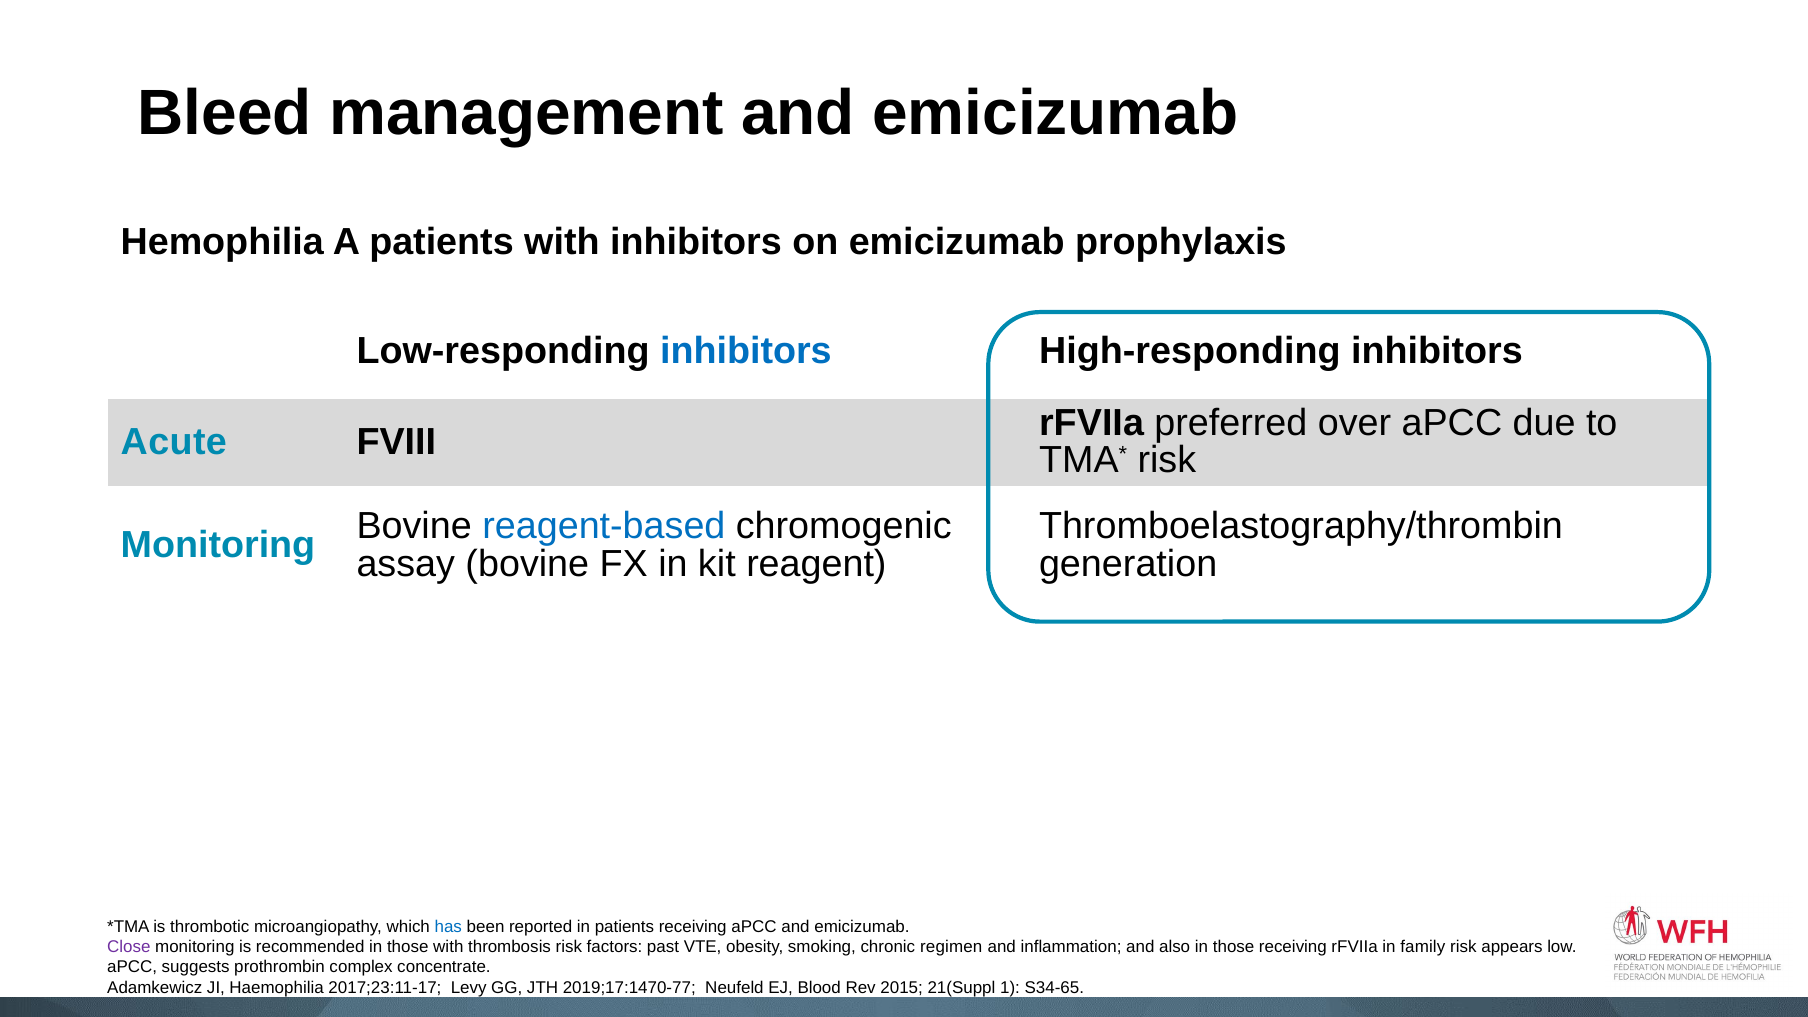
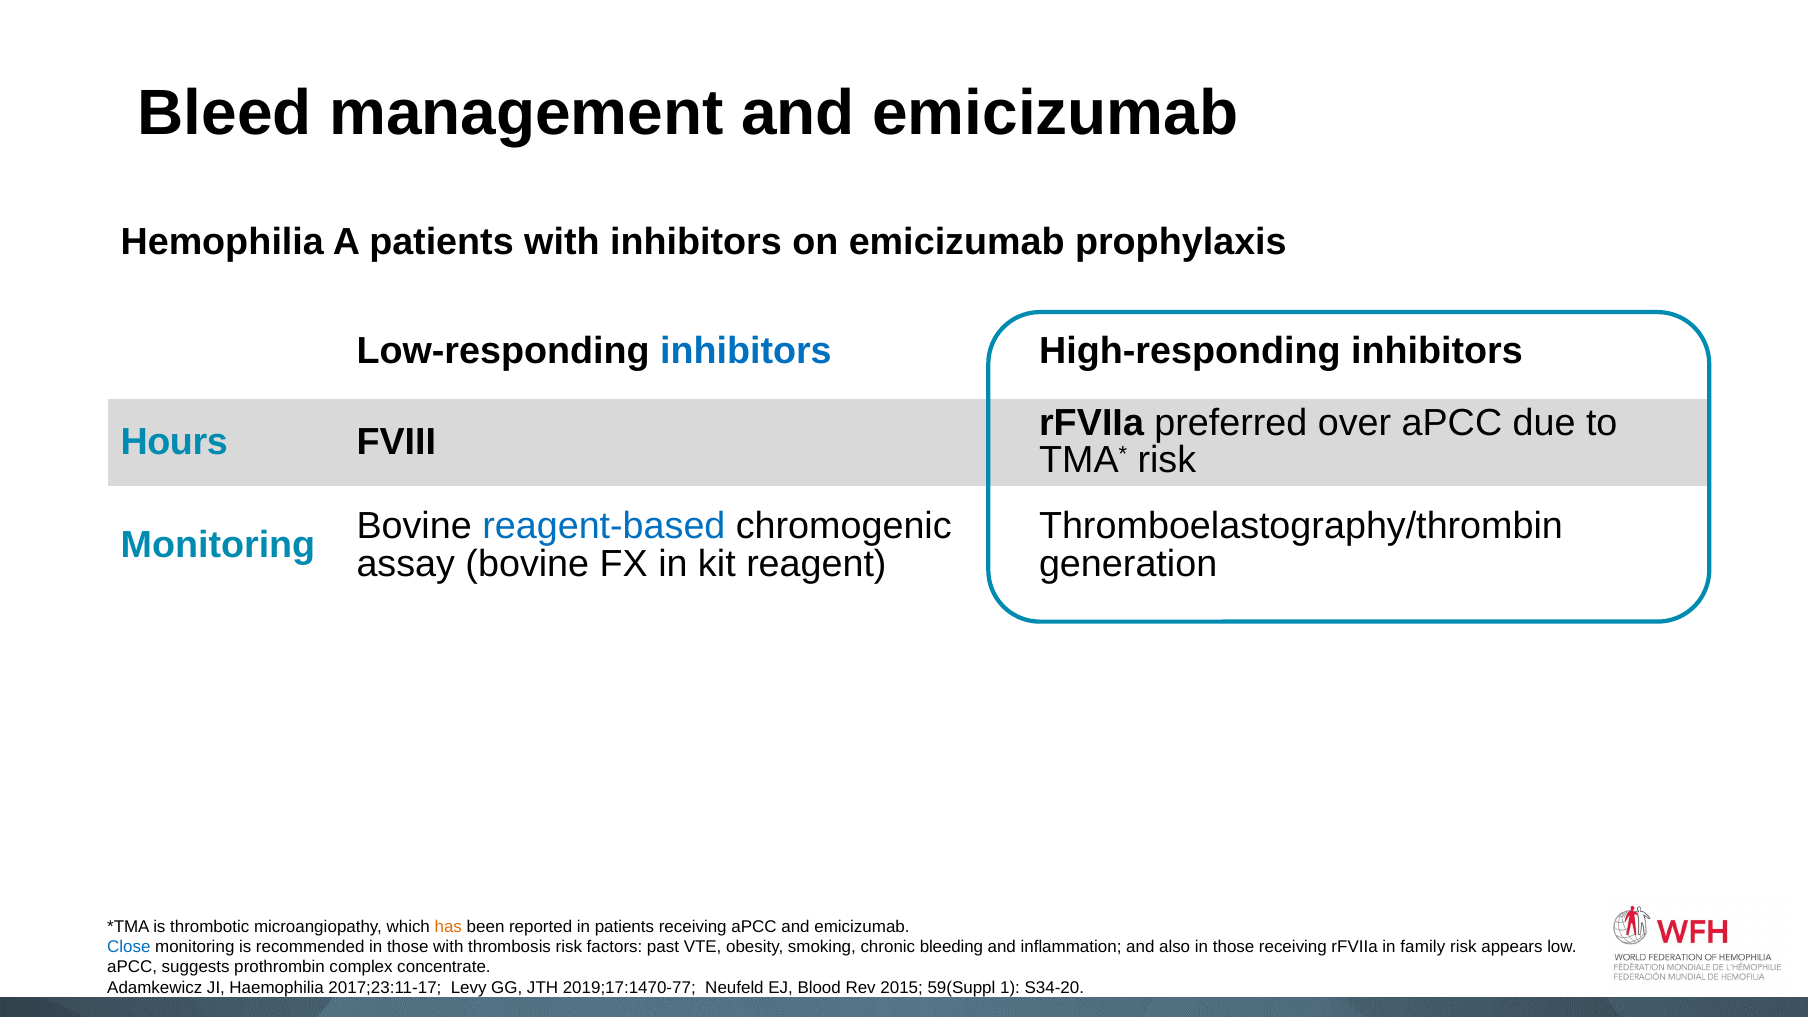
Acute: Acute -> Hours (174, 442)
has colour: blue -> orange (448, 927)
Close colour: purple -> blue (129, 947)
regimen: regimen -> bleeding (951, 947)
21(Suppl: 21(Suppl -> 59(Suppl (961, 988)
S34-65: S34-65 -> S34-20 (1054, 988)
